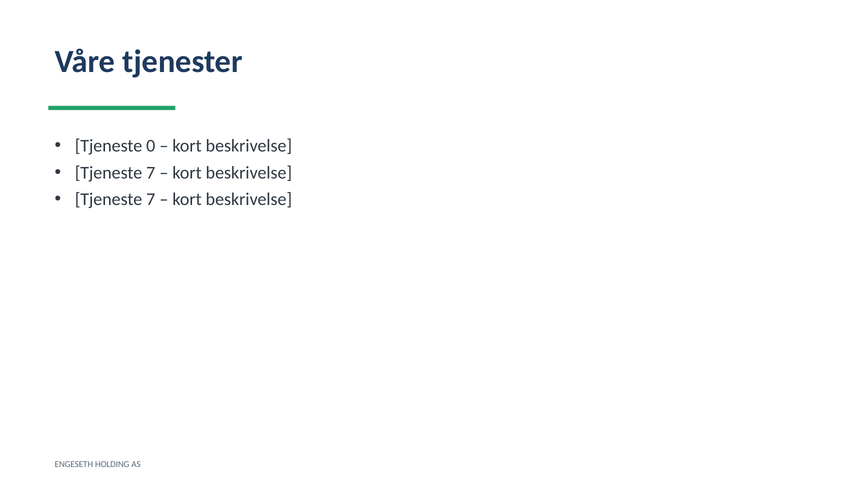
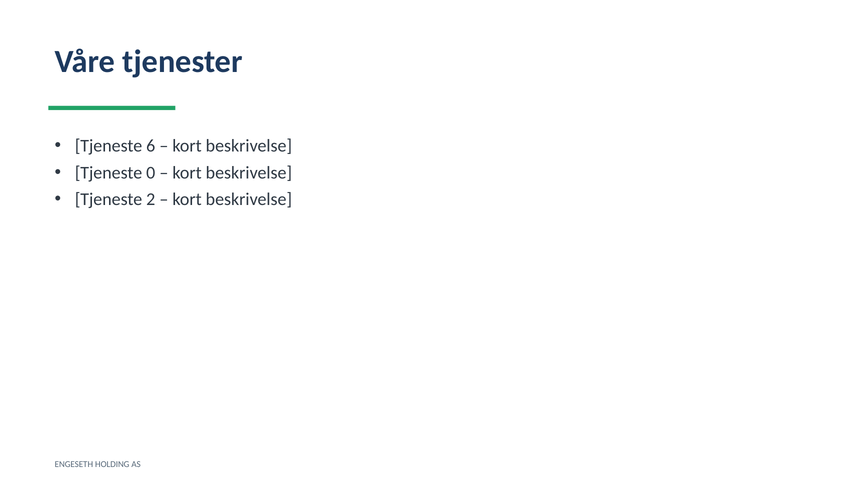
0: 0 -> 6 (151, 146)
7: 7 -> 0 (151, 173)
7: 7 -> 2 (151, 199)
